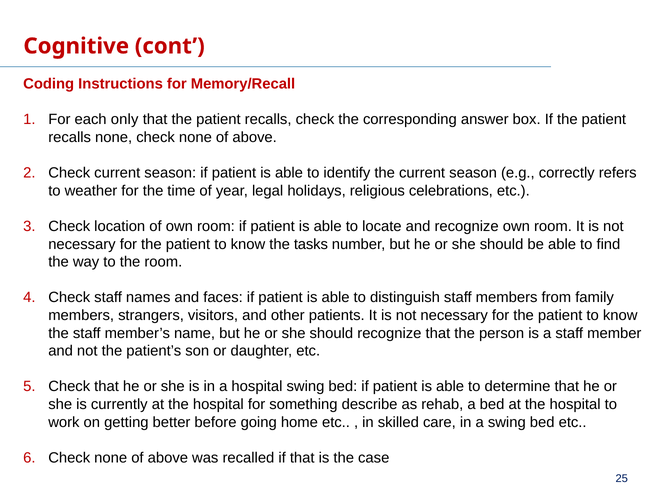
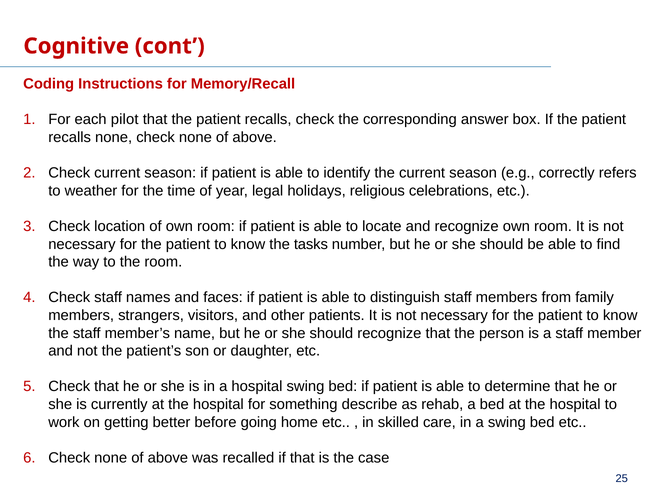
only: only -> pilot (125, 120)
